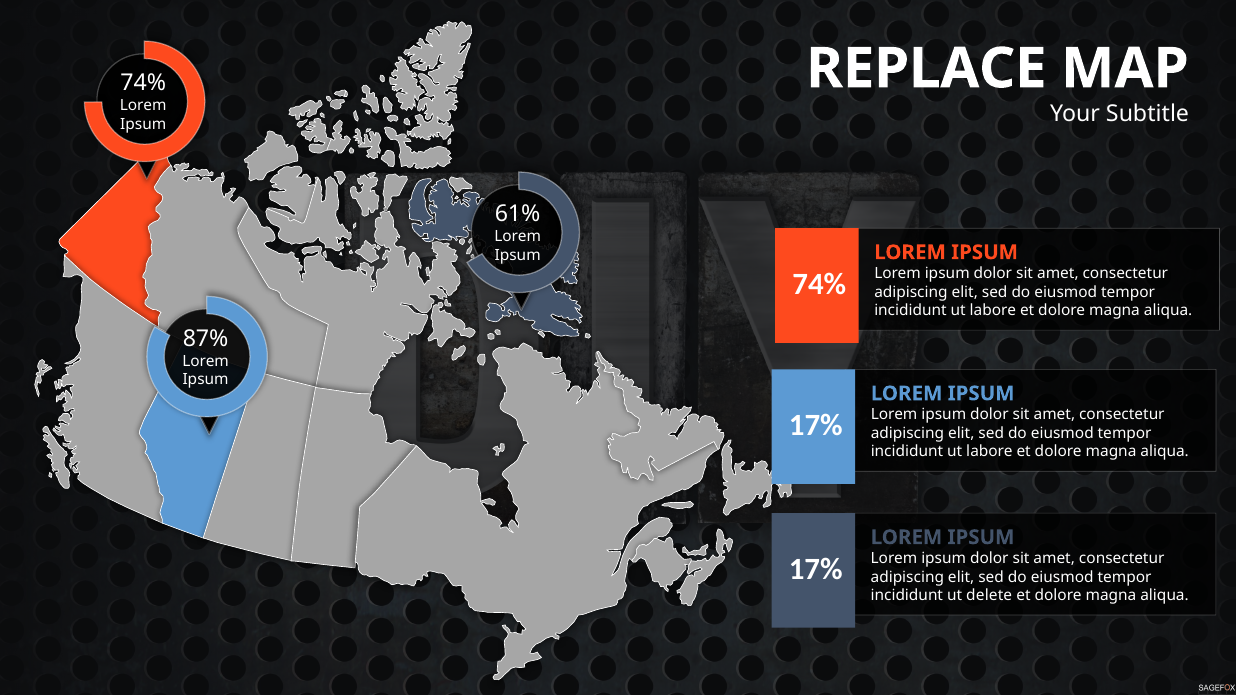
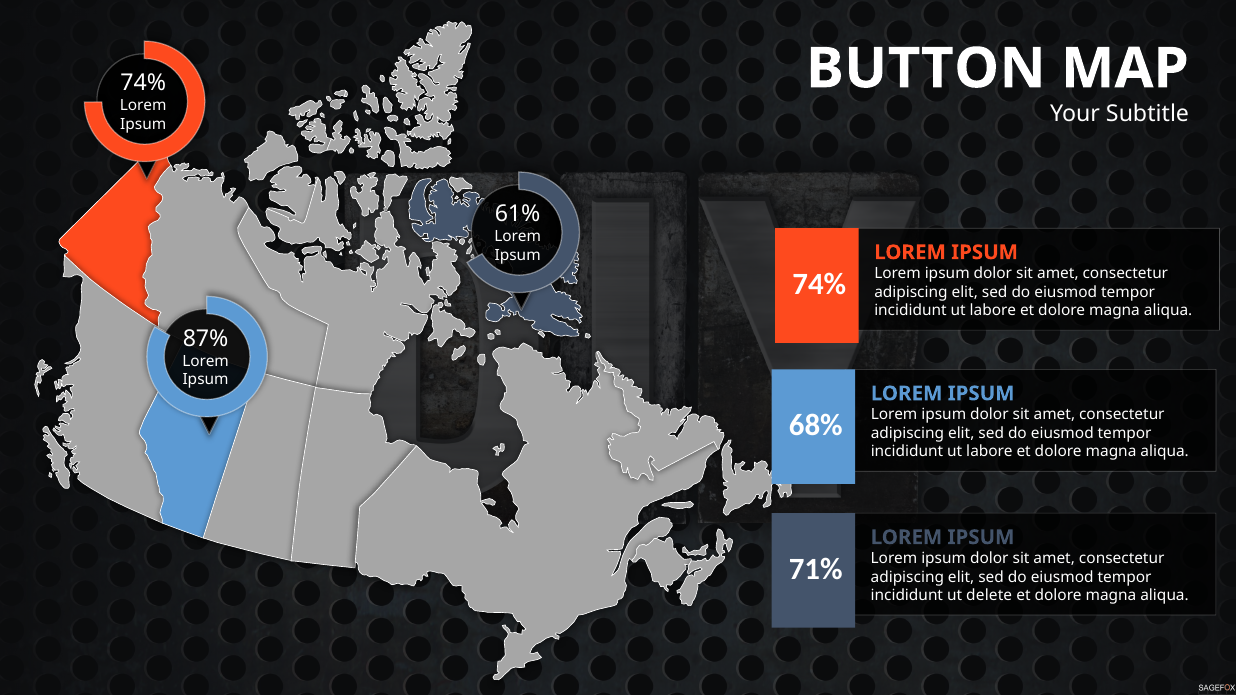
REPLACE: REPLACE -> BUTTON (926, 69)
17%: 17% -> 68% (816, 426)
17%: 17% -> 71% (816, 570)
